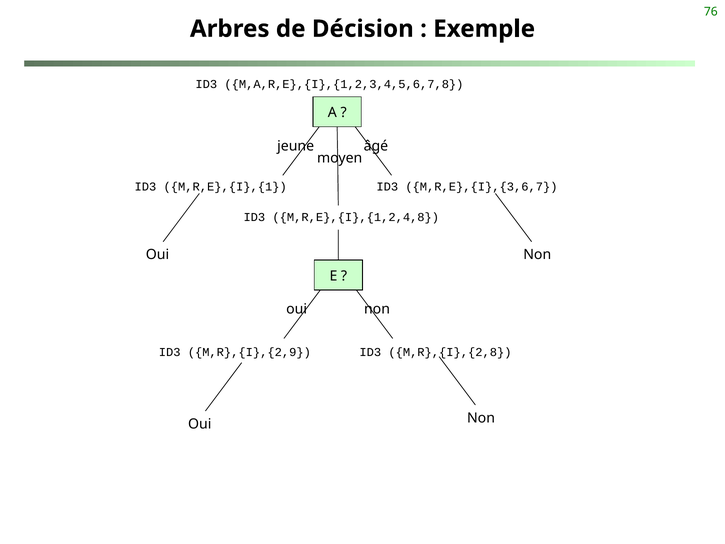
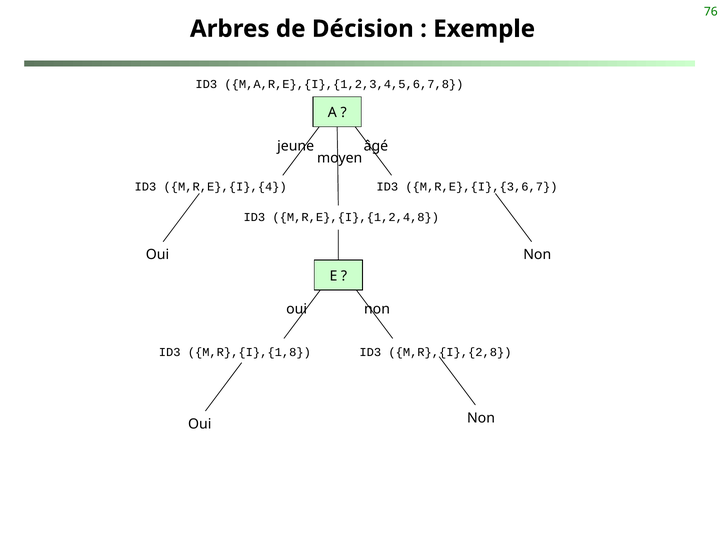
M,R,E},{I},{1: M,R,E},{I},{1 -> M,R,E},{I},{4 (225, 187)
M,R},{I},{2,9: M,R},{I},{2,9 -> M,R},{I},{1,8 (249, 352)
